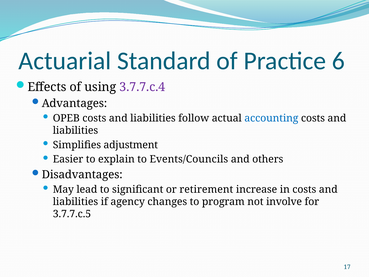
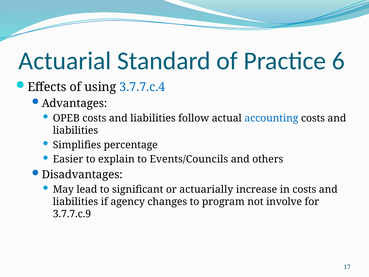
3.7.7.c.4 colour: purple -> blue (142, 87)
adjustment: adjustment -> percentage (131, 145)
retirement: retirement -> actuarially (206, 189)
3.7.7.c.5: 3.7.7.c.5 -> 3.7.7.c.9 (72, 214)
